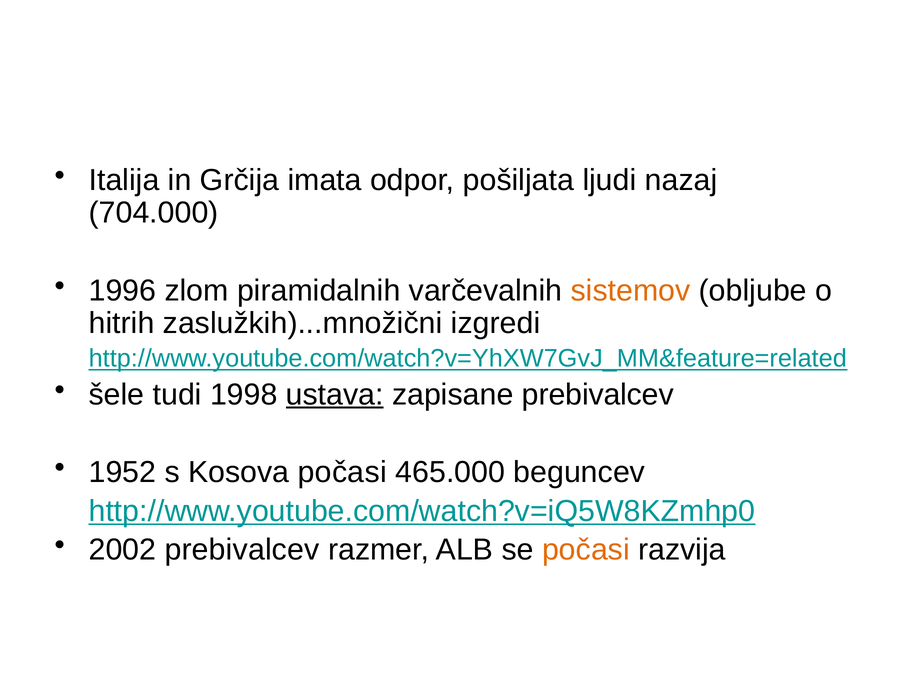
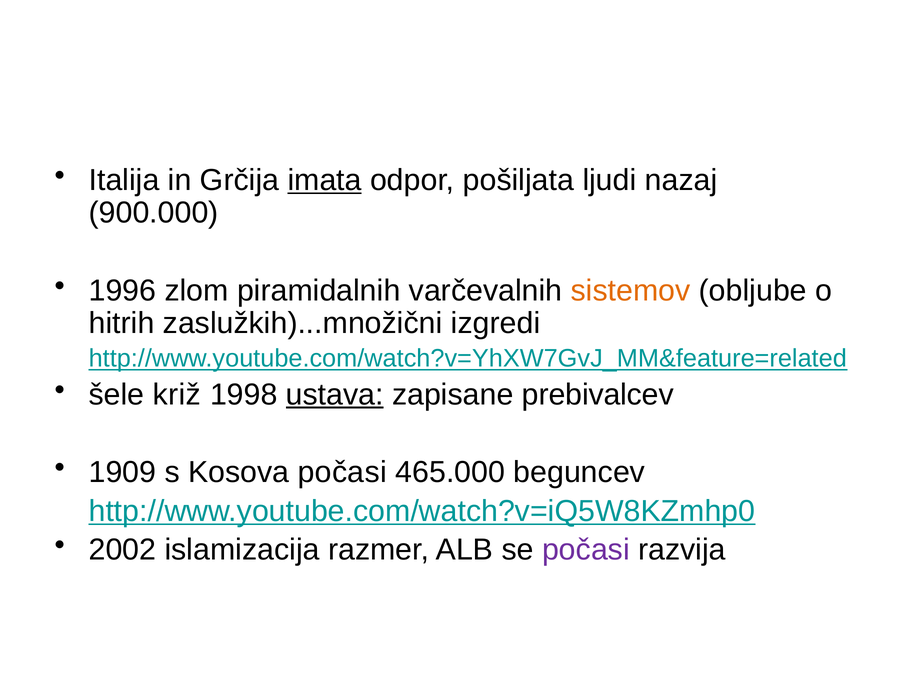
imata underline: none -> present (325, 180)
704.000: 704.000 -> 900.000 (154, 213)
tudi: tudi -> križ (177, 394)
1952: 1952 -> 1909 (122, 472)
2002 prebivalcev: prebivalcev -> islamizacija (242, 549)
počasi colour: orange -> purple (586, 549)
